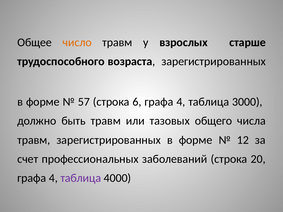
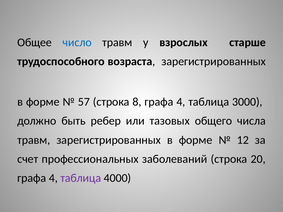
число colour: orange -> blue (77, 42)
6: 6 -> 8 (137, 102)
быть травм: травм -> ребер (106, 121)
